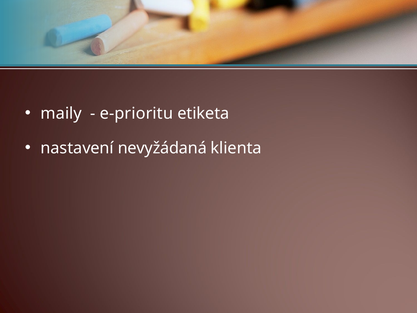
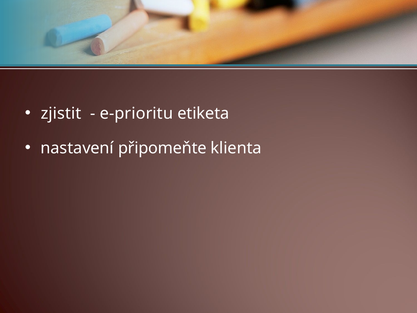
maily: maily -> zjistit (61, 113)
nevyžádaná: nevyžádaná -> připomeňte (162, 148)
